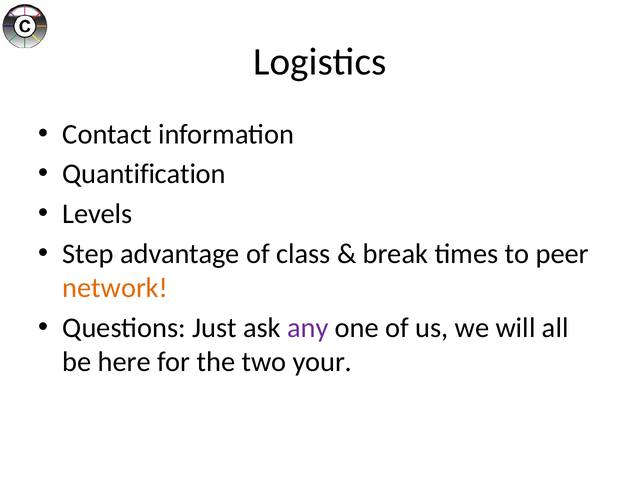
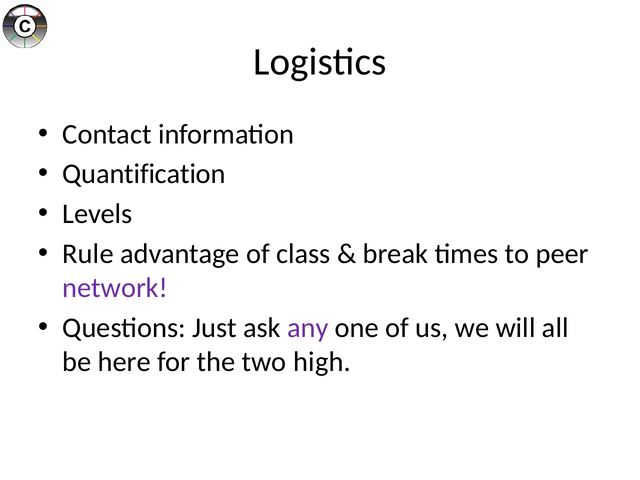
Step: Step -> Rule (88, 254)
network colour: orange -> purple (115, 288)
your: your -> high (322, 362)
